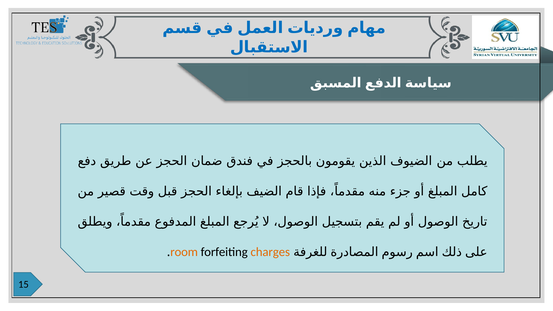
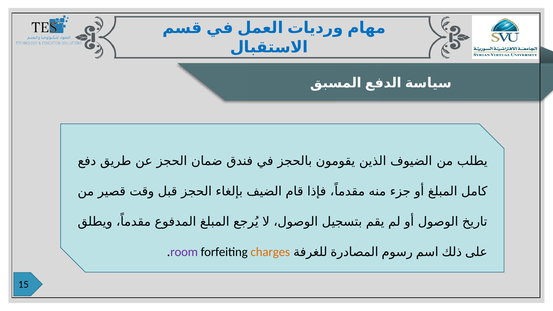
room colour: orange -> purple (184, 252)
